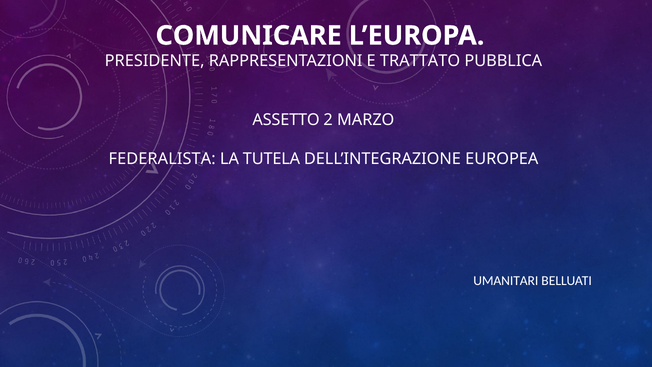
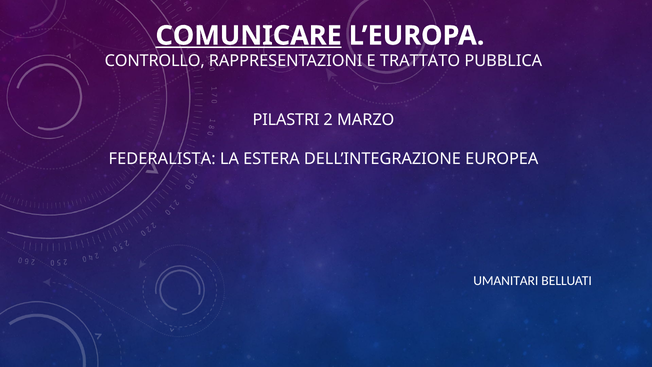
COMUNICARE underline: none -> present (249, 36)
PRESIDENTE: PRESIDENTE -> CONTROLLO (155, 61)
ASSETTO: ASSETTO -> PILASTRI (286, 120)
TUTELA: TUTELA -> ESTERA (271, 159)
